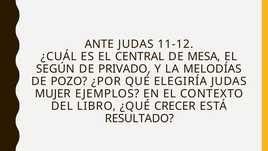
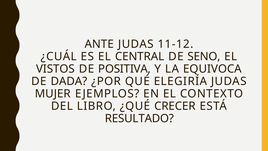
MESA: MESA -> SENO (204, 56)
SEGÚN: SEGÚN -> VISTOS (55, 69)
PRIVADO: PRIVADO -> POSITIVA (124, 69)
MELODÍAS: MELODÍAS -> EQUIVOCA (212, 69)
POZO: POZO -> DADA (69, 81)
